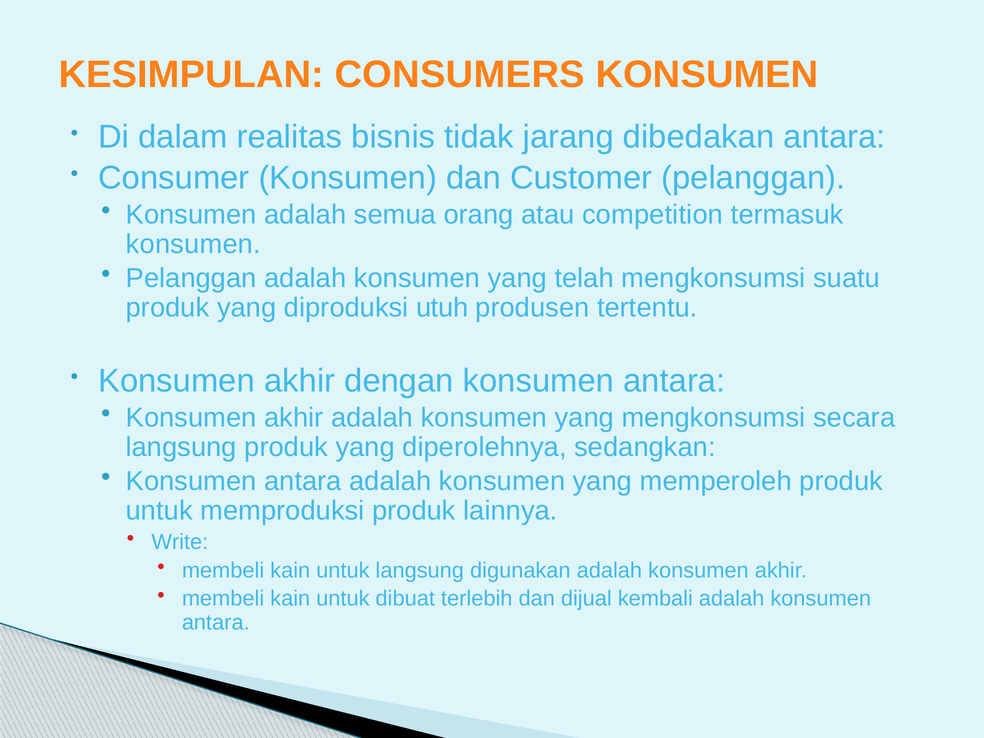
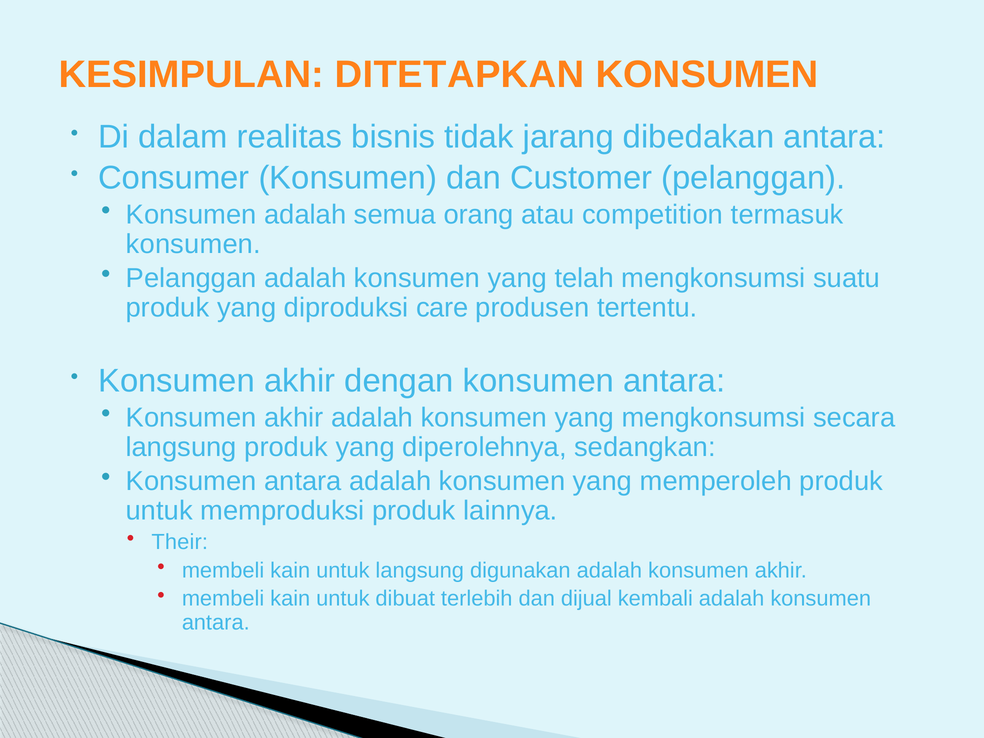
CONSUMERS: CONSUMERS -> DITETAPKAN (460, 75)
utuh: utuh -> care (442, 308)
Write: Write -> Their (180, 542)
